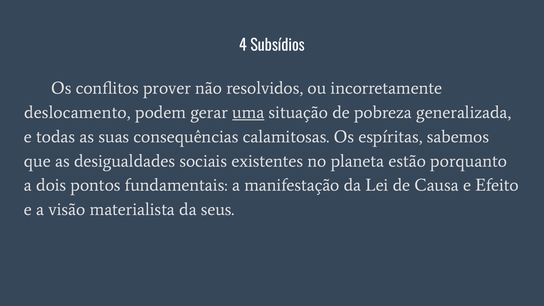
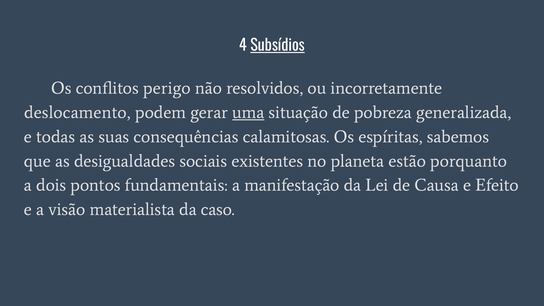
Subsídios underline: none -> present (278, 46)
prover: prover -> perigo (167, 88)
seus: seus -> caso (218, 210)
